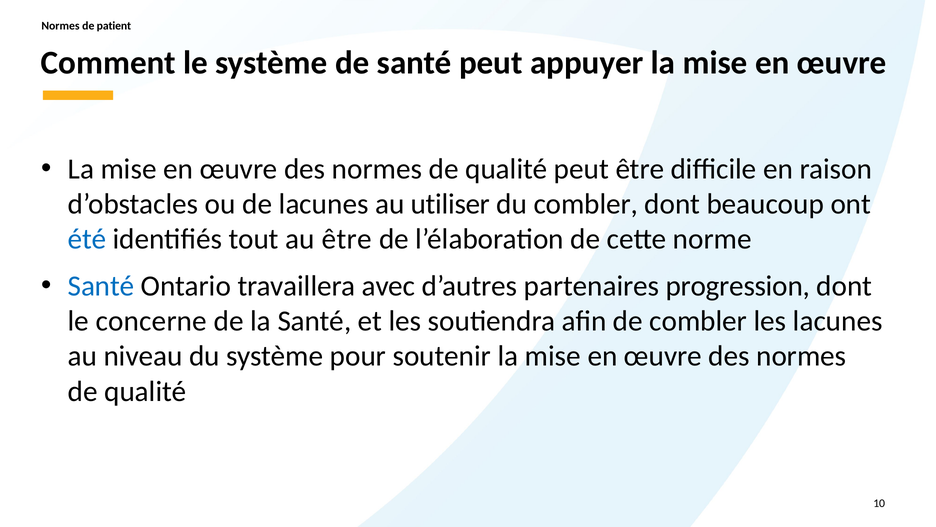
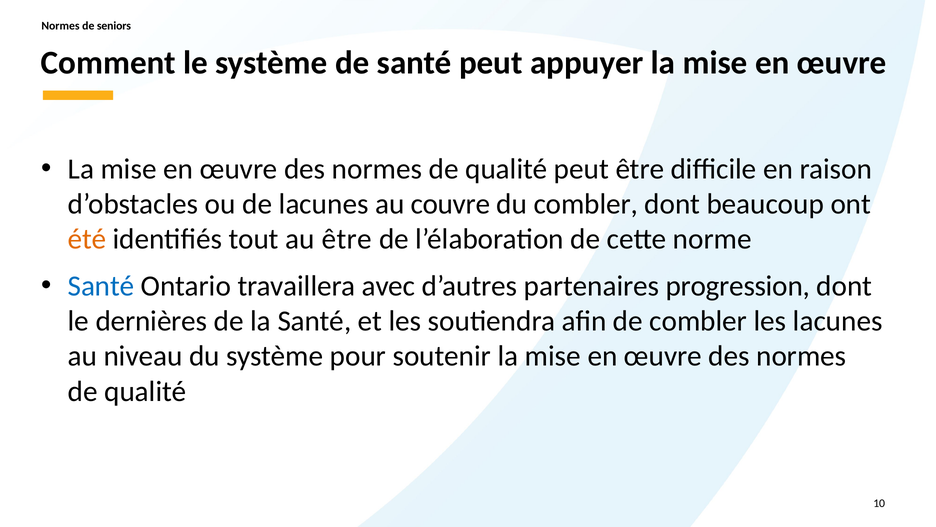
patient: patient -> seniors (114, 26)
utiliser: utiliser -> couvre (450, 204)
été colour: blue -> orange (87, 239)
concerne: concerne -> dernières (151, 321)
